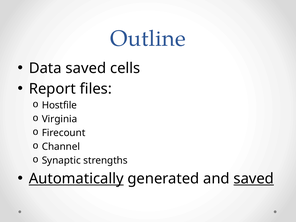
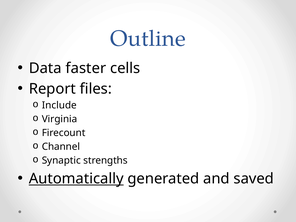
Data saved: saved -> faster (86, 68)
Hostfile: Hostfile -> Include (59, 105)
saved underline: present -> none (254, 179)
